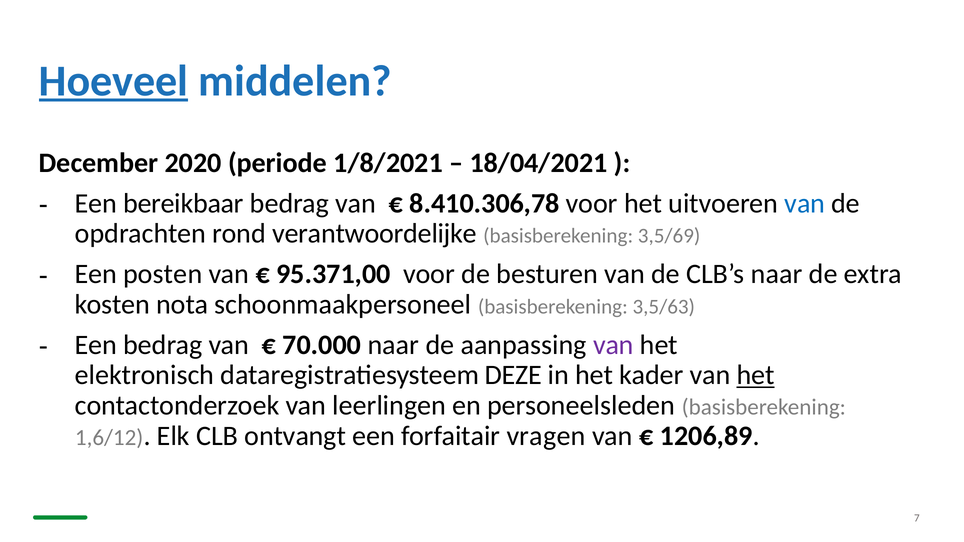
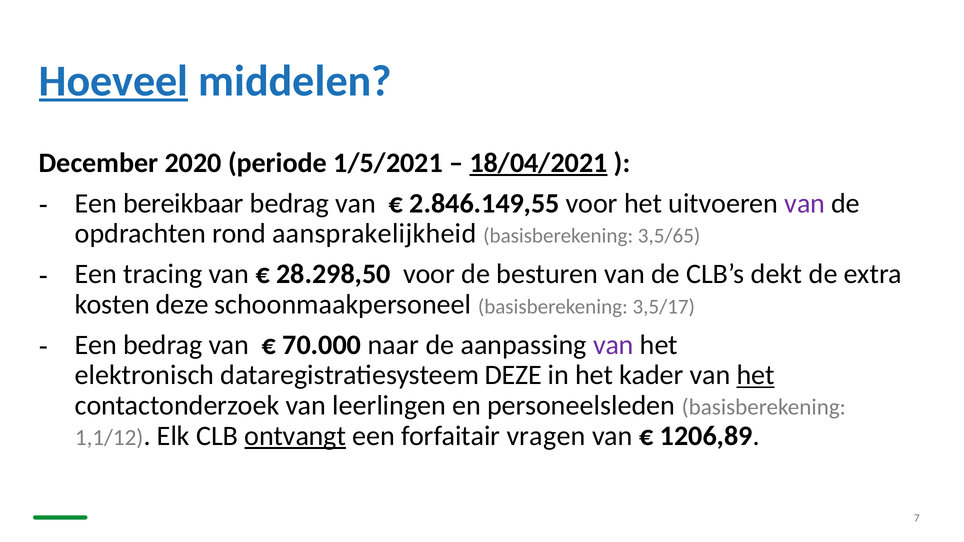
1/8/2021: 1/8/2021 -> 1/5/2021 (388, 163)
18/04/2021 underline: none -> present (538, 163)
8.410.306,78: 8.410.306,78 -> 2.846.149,55 (484, 203)
van colour: blue -> purple (805, 203)
verantwoordelijke: verantwoordelijke -> aansprakelijkheid (374, 234)
3,5/69: 3,5/69 -> 3,5/65 (669, 236)
posten: posten -> tracing (163, 274)
95.371,00: 95.371,00 -> 28.298,50 (333, 274)
CLB’s naar: naar -> dekt (777, 274)
kosten nota: nota -> deze (182, 305)
3,5/63: 3,5/63 -> 3,5/17 (664, 307)
1,6/12: 1,6/12 -> 1,1/12 (109, 438)
ontvangt underline: none -> present (295, 436)
